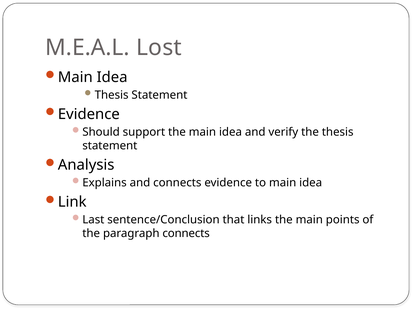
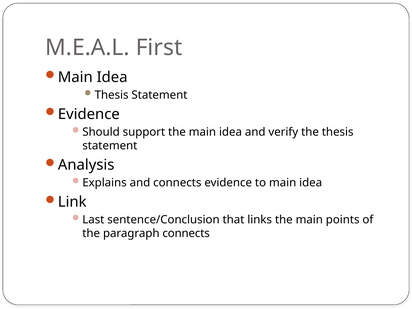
Lost: Lost -> First (159, 48)
